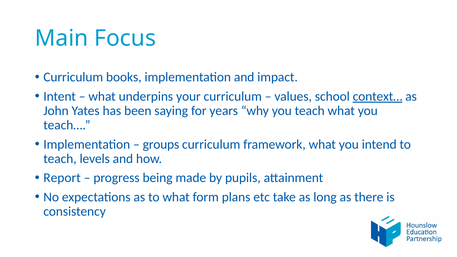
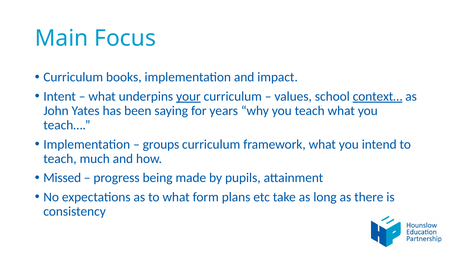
your underline: none -> present (188, 96)
levels: levels -> much (95, 159)
Report: Report -> Missed (62, 178)
